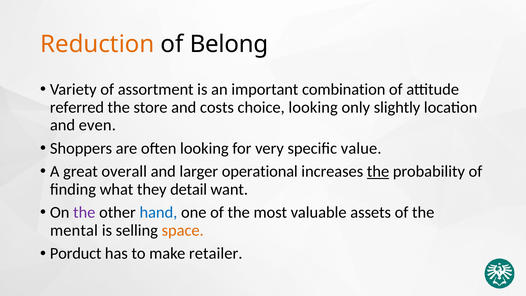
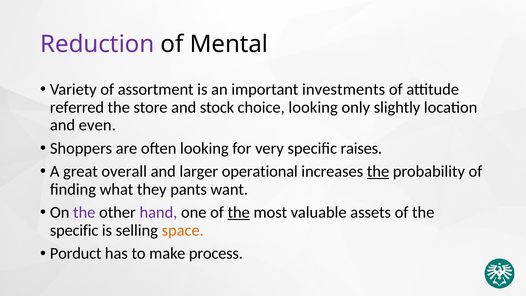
Reduction colour: orange -> purple (97, 44)
Belong: Belong -> Mental (229, 44)
combination: combination -> investments (344, 90)
costs: costs -> stock (217, 107)
value: value -> raises (361, 148)
detail: detail -> pants (189, 189)
hand colour: blue -> purple (158, 212)
the underline: none -> present (239, 212)
mental: mental -> specific (74, 230)
retailer: retailer -> process (216, 253)
